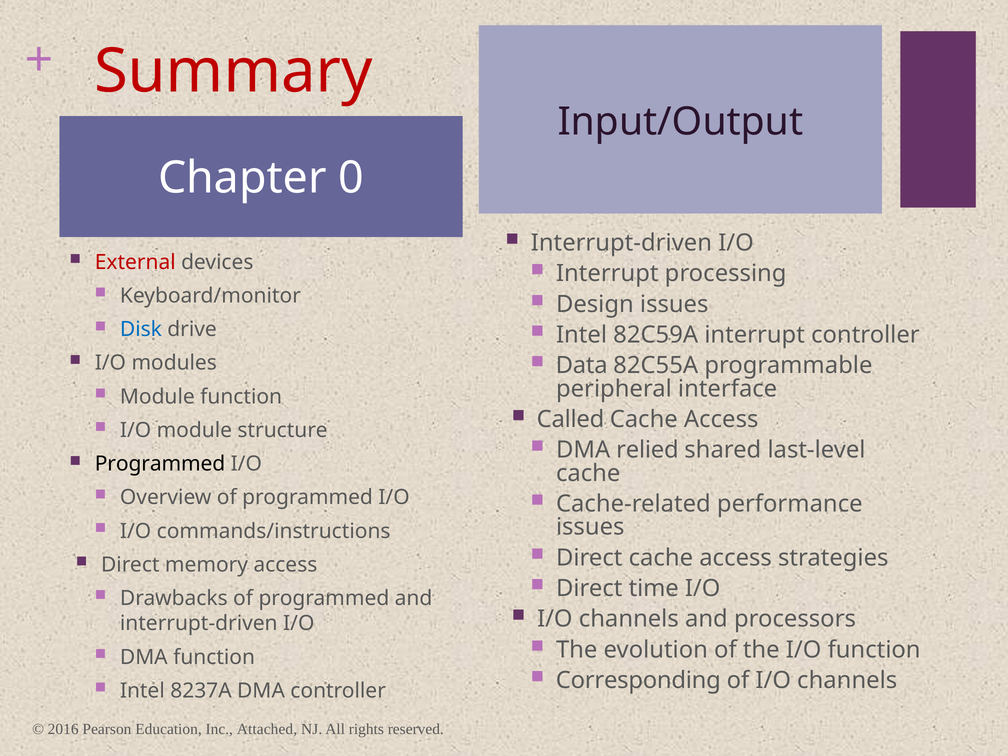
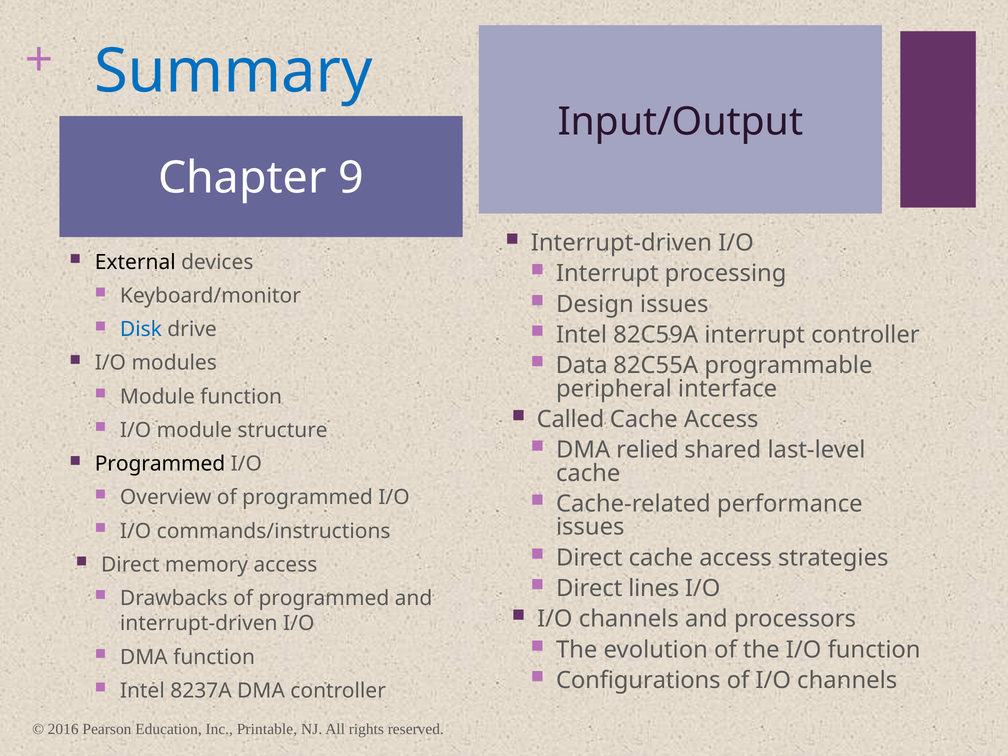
Summary colour: red -> blue (233, 72)
0: 0 -> 9 (351, 178)
External colour: red -> black (135, 262)
time: time -> lines (654, 588)
Corresponding: Corresponding -> Configurations (638, 680)
Attached: Attached -> Printable (267, 729)
